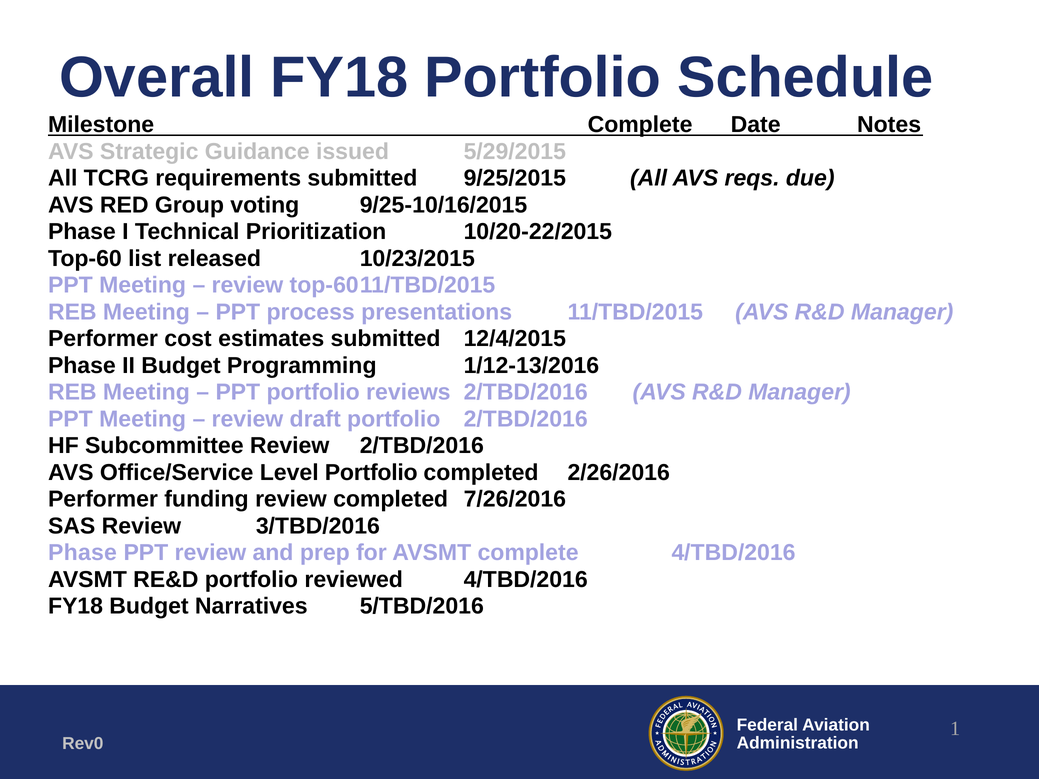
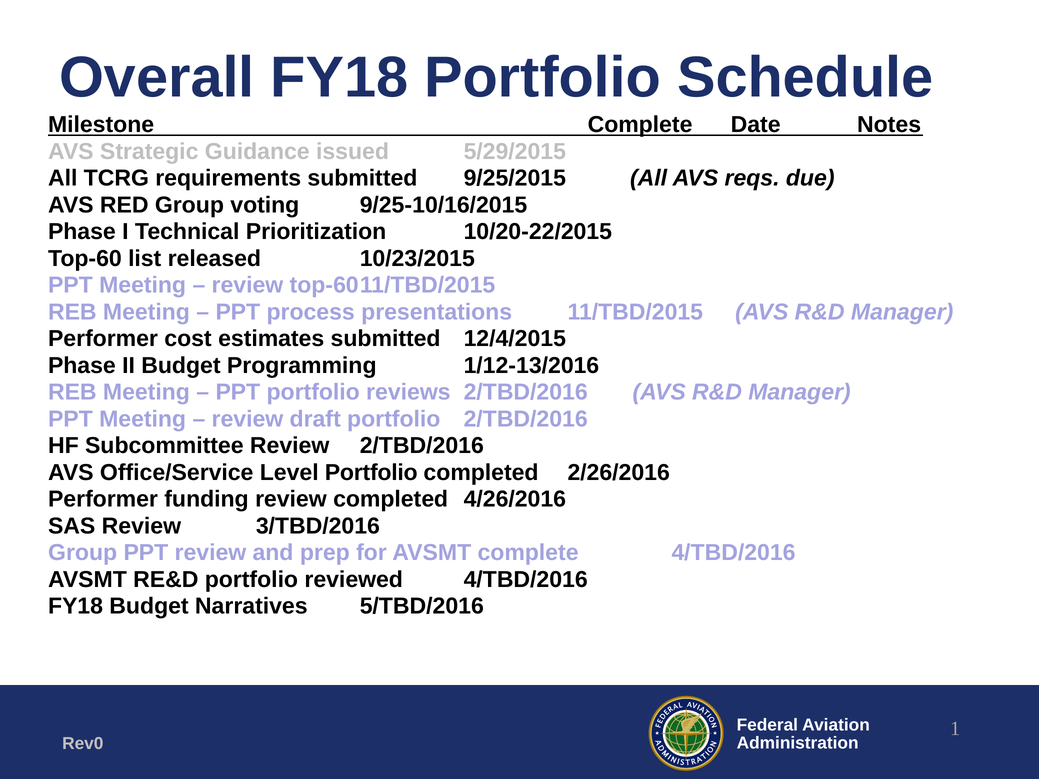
7/26/2016: 7/26/2016 -> 4/26/2016 (515, 499)
Phase: Phase -> Group (83, 553)
